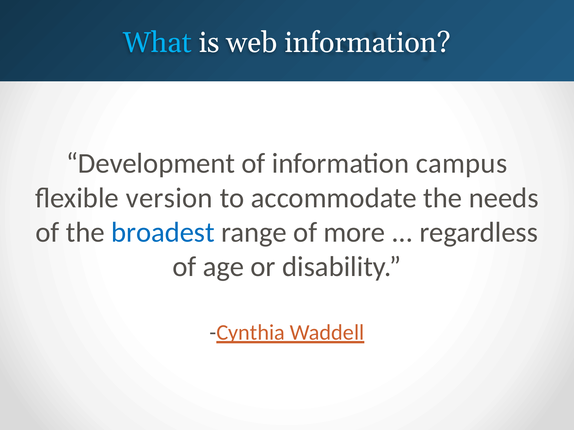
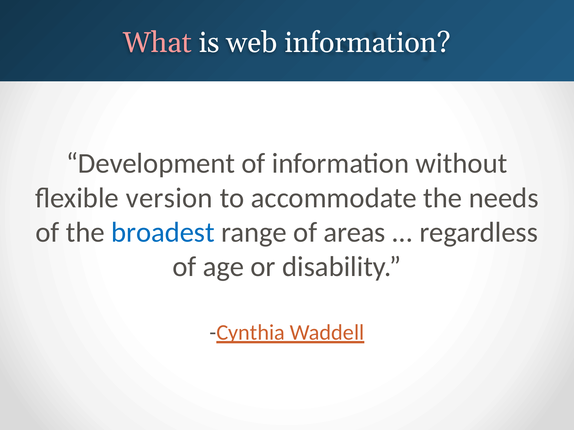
What colour: light blue -> pink (157, 43)
campus: campus -> without (462, 164)
more: more -> areas (354, 233)
